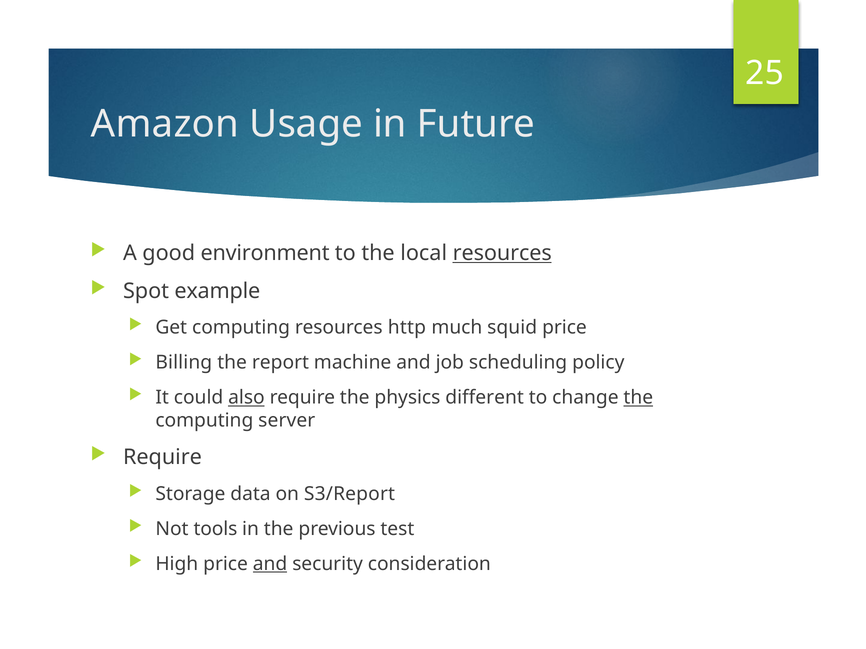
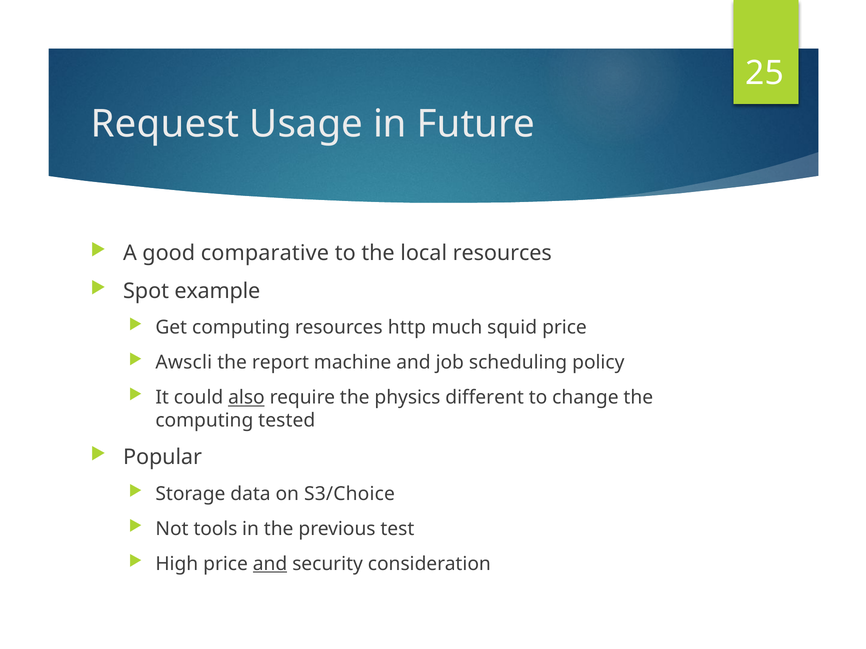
Amazon: Amazon -> Request (165, 124)
environment: environment -> comparative (265, 253)
resources underline: present -> none (502, 253)
Billing: Billing -> Awscli (184, 363)
the underline: present -> none (638, 398)
server: server -> tested (287, 421)
Require: Require -> Popular (162, 458)
S3/Report: S3/Report -> S3/Choice (349, 494)
